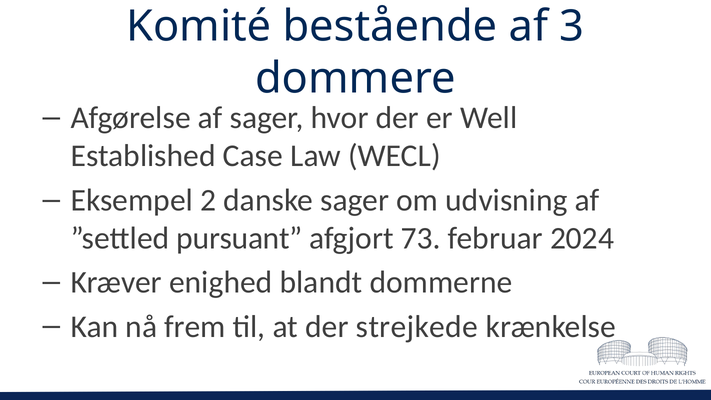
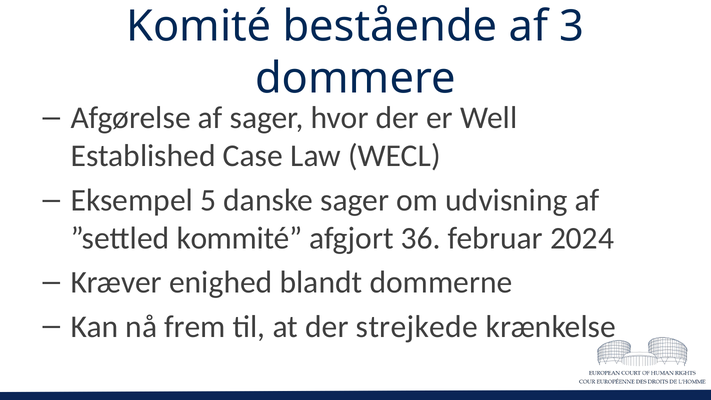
2: 2 -> 5 (208, 200)
pursuant: pursuant -> kommité (240, 238)
73: 73 -> 36 (421, 238)
